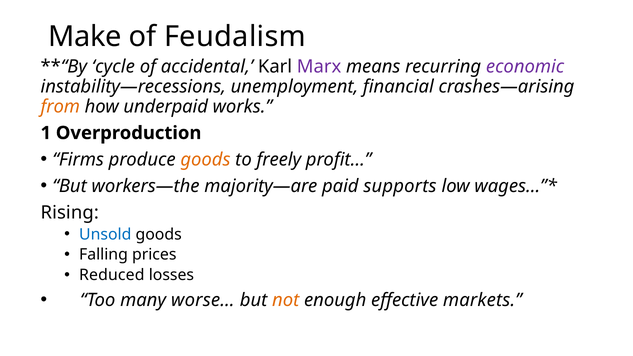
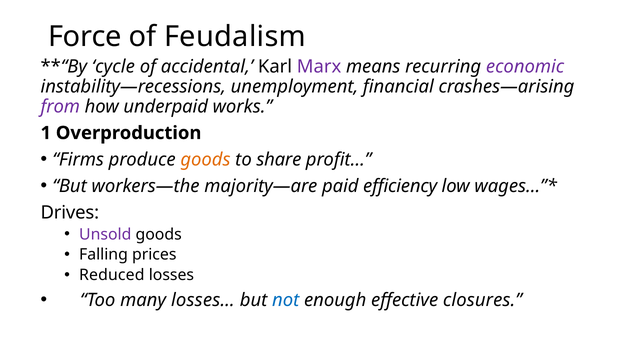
Make: Make -> Force (85, 37)
from colour: orange -> purple (60, 106)
freely: freely -> share (279, 160)
supports: supports -> efficiency (400, 186)
Rising: Rising -> Drives (70, 213)
Unsold colour: blue -> purple (105, 234)
worse…: worse… -> losses… (203, 300)
not colour: orange -> blue (286, 300)
markets: markets -> closures (482, 300)
